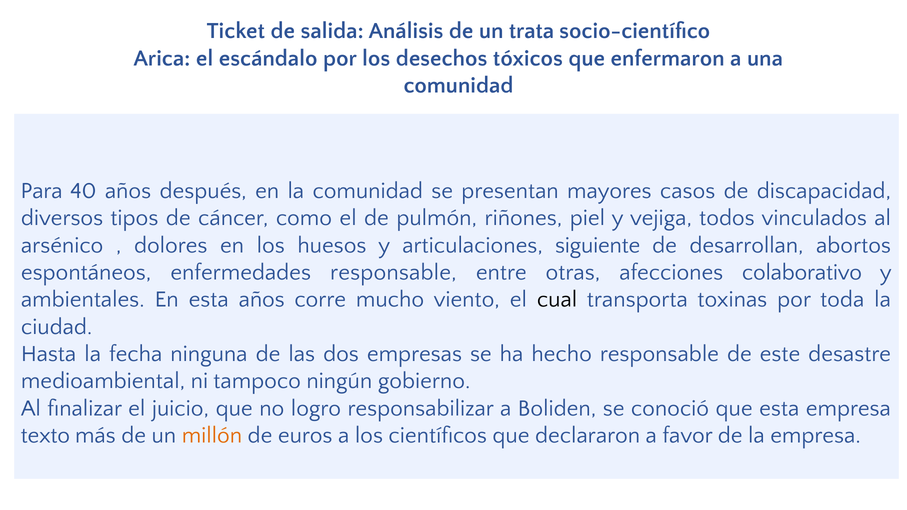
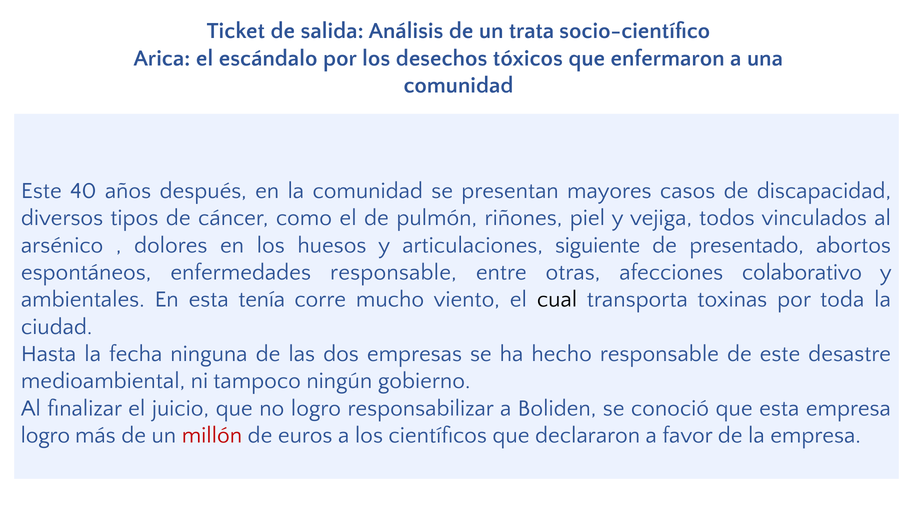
Para: Para -> Este (41, 191)
desarrollan: desarrollan -> presentado (747, 245)
esta años: años -> tenía (262, 300)
texto: texto -> logro (45, 436)
millón colour: orange -> red (212, 436)
